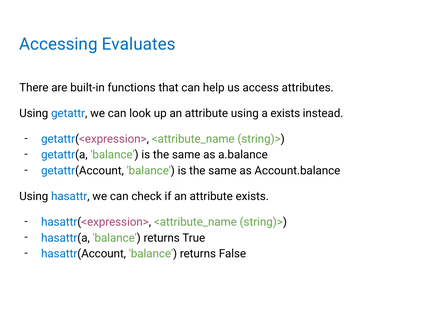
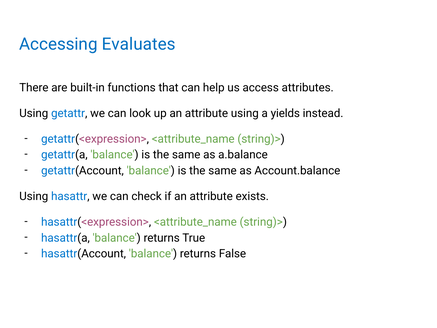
a exists: exists -> yields (285, 113)
